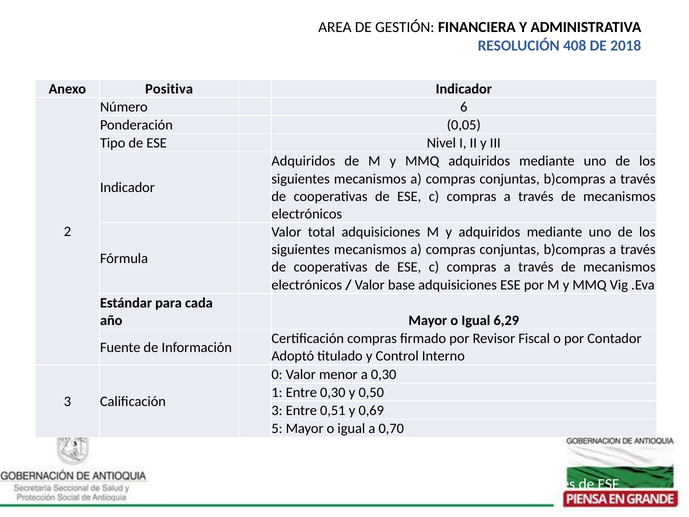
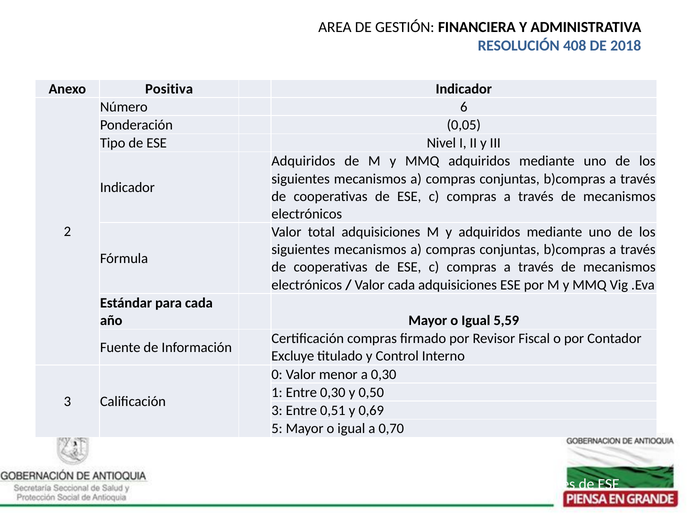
Valor base: base -> cada (401, 285)
6,29: 6,29 -> 5,59 (506, 320)
Adoptó: Adoptó -> Excluye (293, 356)
